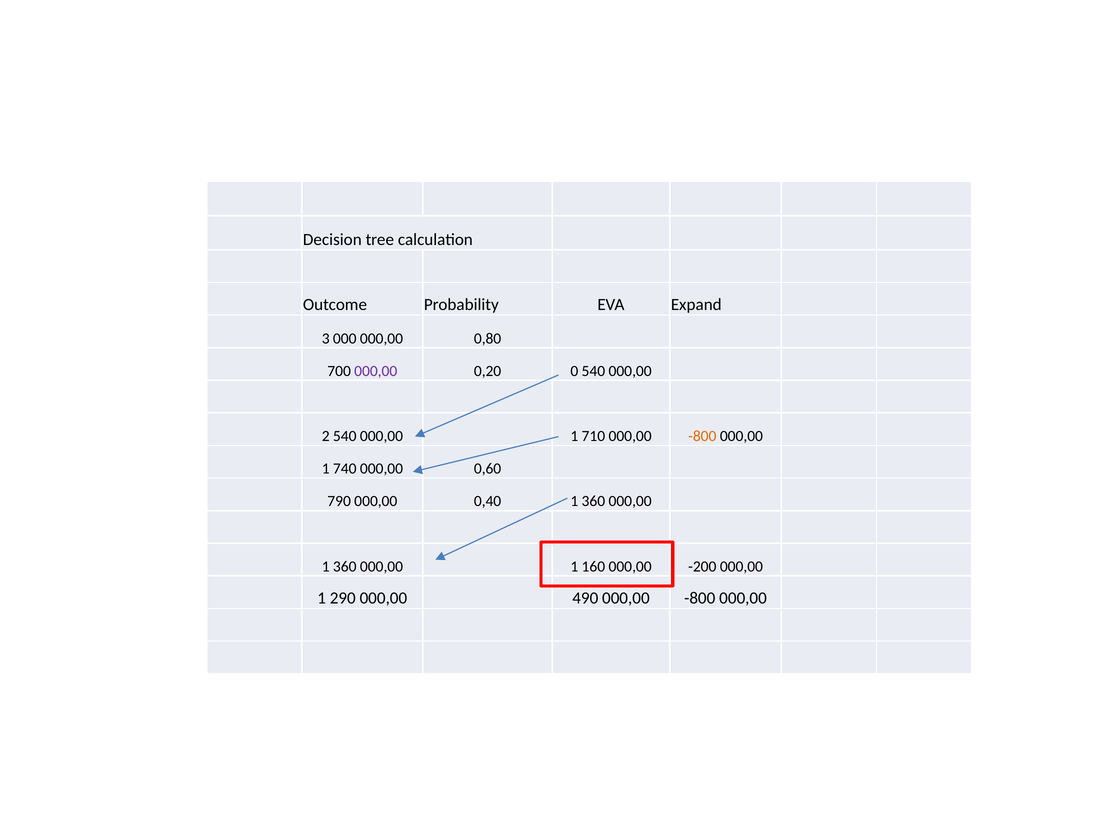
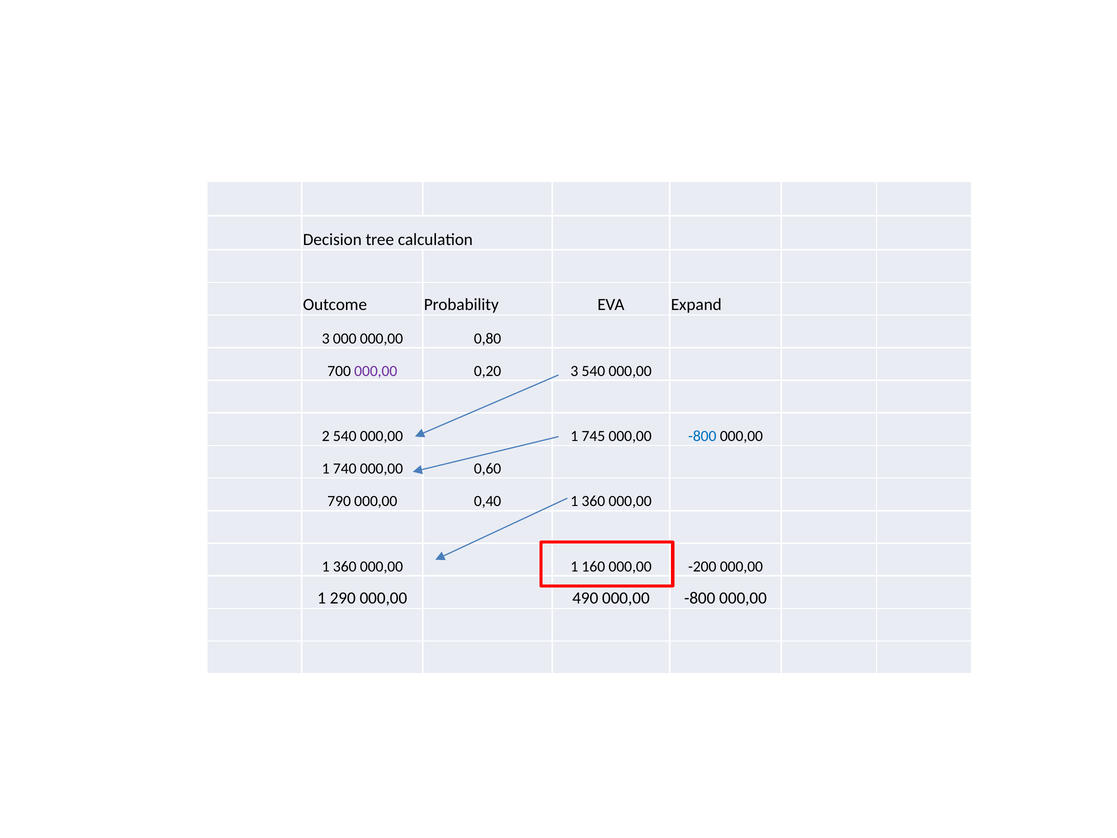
0,20 0: 0 -> 3 (574, 371)
710: 710 -> 745 (593, 436)
-800 colour: orange -> blue (702, 436)
